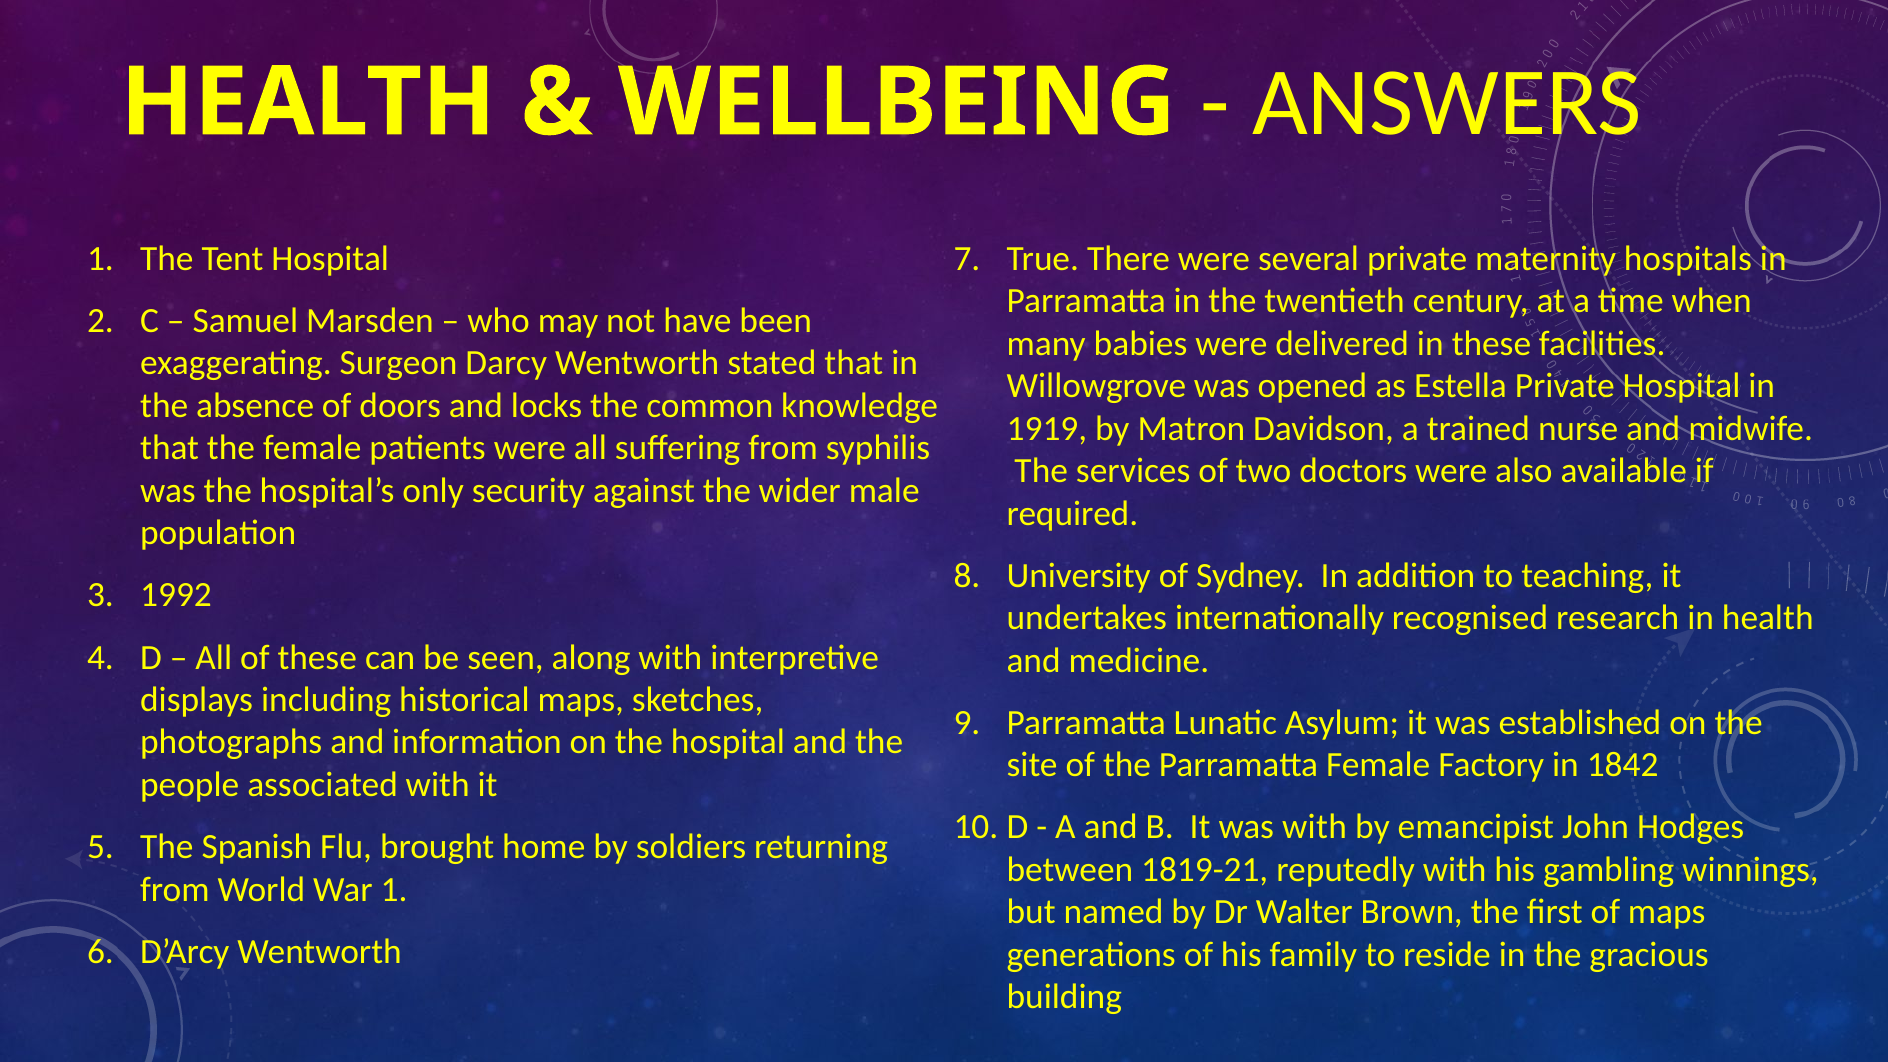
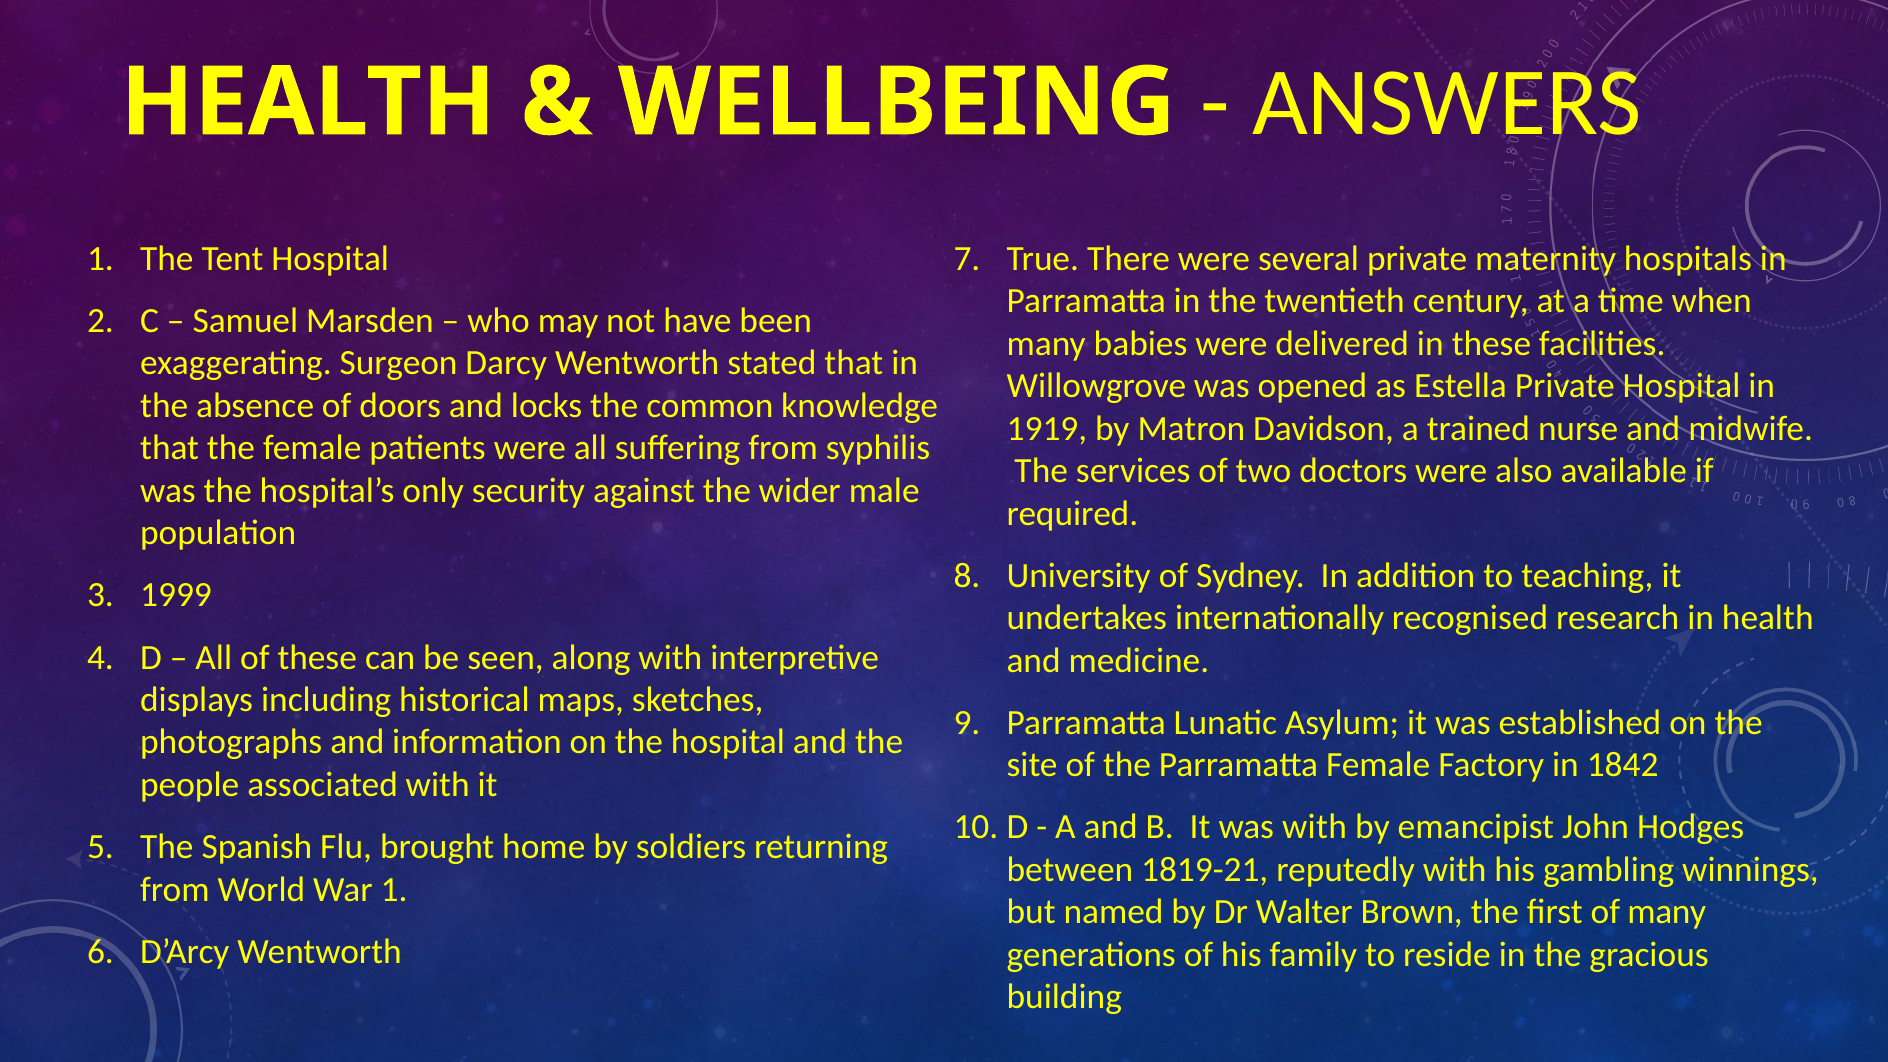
1992: 1992 -> 1999 (176, 595)
of maps: maps -> many (1667, 912)
